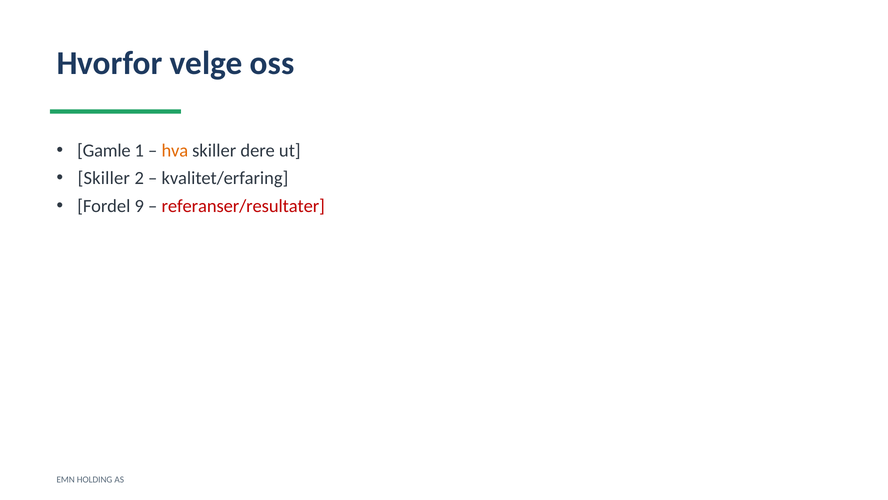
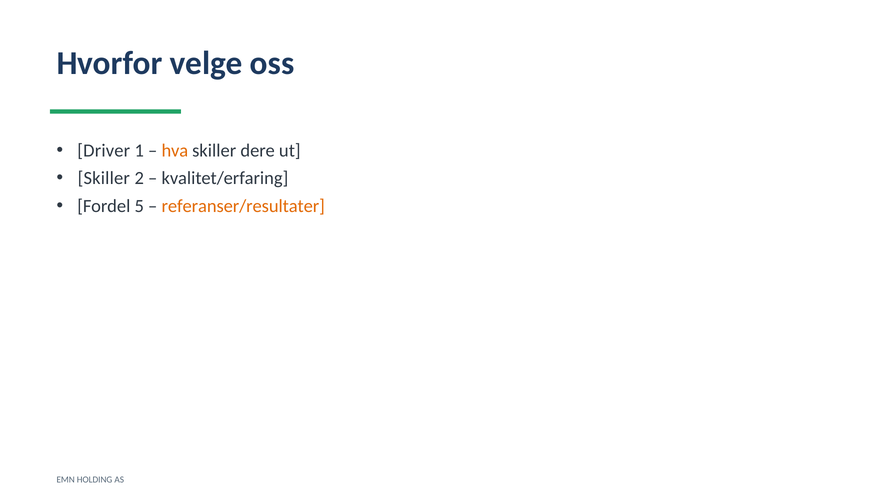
Gamle: Gamle -> Driver (104, 150)
9: 9 -> 5 (139, 206)
referanser/resultater colour: red -> orange (243, 206)
